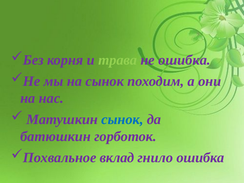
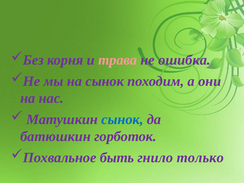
трава colour: light green -> pink (118, 60)
вклад: вклад -> быть (117, 158)
гнило ошибка: ошибка -> только (200, 158)
